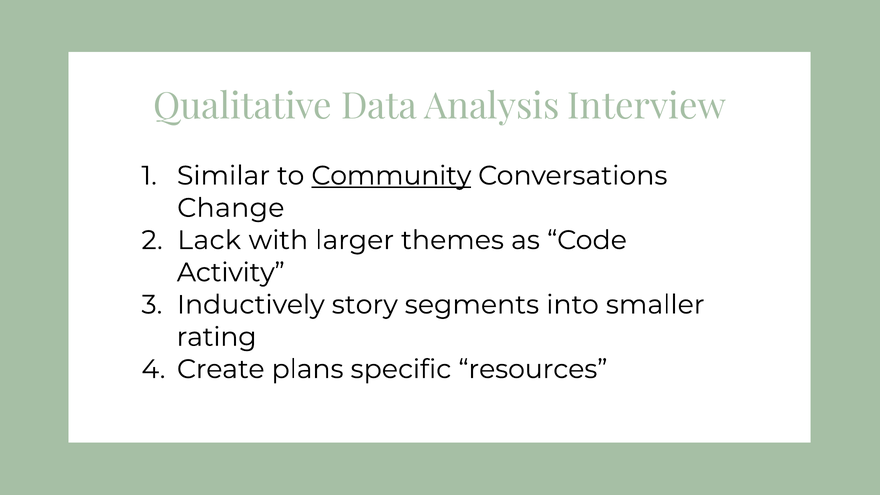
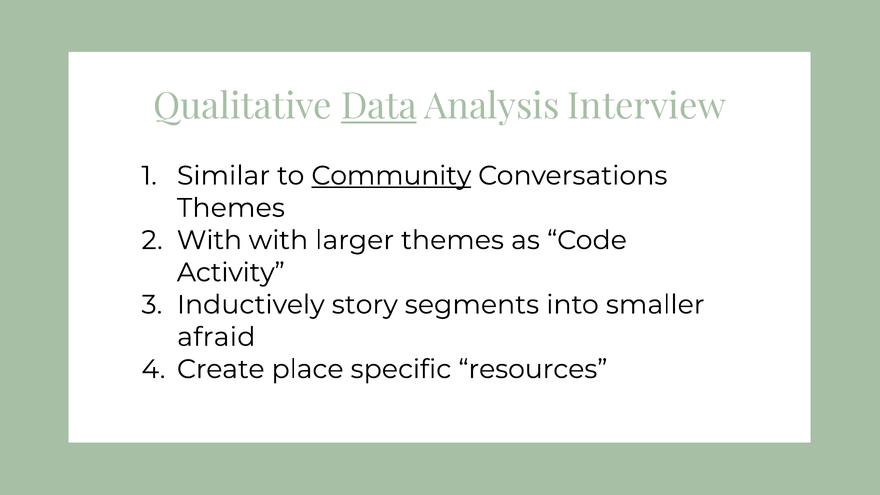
Data underline: none -> present (379, 107)
Change: Change -> Themes (231, 208)
Lack: Lack -> With (209, 240)
rating: rating -> afraid (216, 337)
plans: plans -> place (308, 369)
